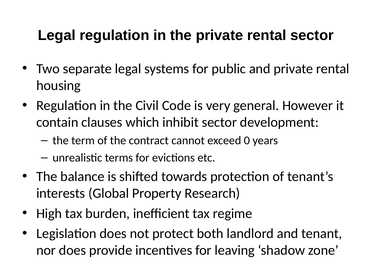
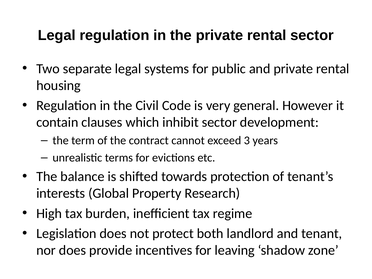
0: 0 -> 3 (247, 141)
